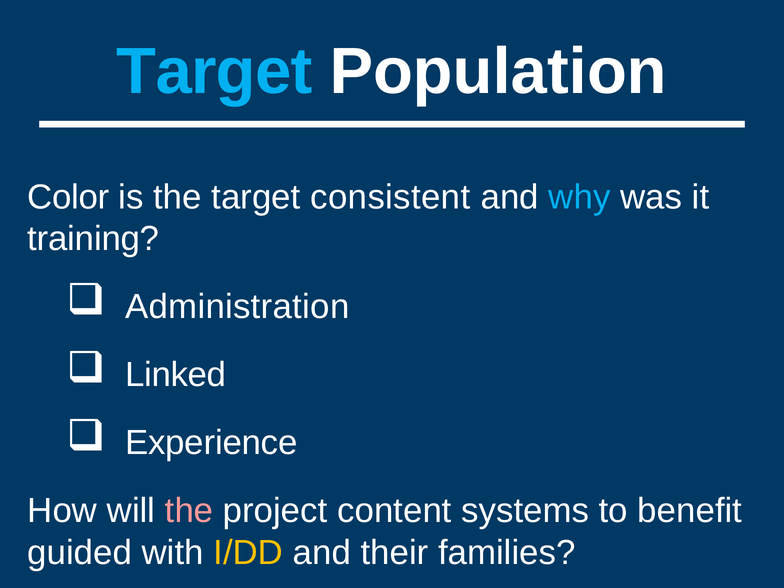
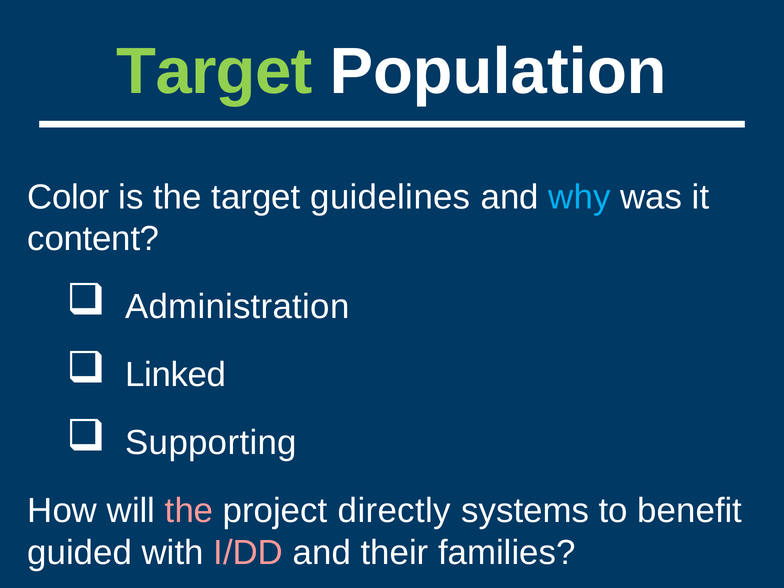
Target colour: light blue -> light green (214, 72)
consistent: consistent -> guidelines (390, 197)
training: training -> content (93, 239)
Experience: Experience -> Supporting (211, 443)
content: content -> directly (394, 511)
I/DD colour: yellow -> pink (248, 553)
